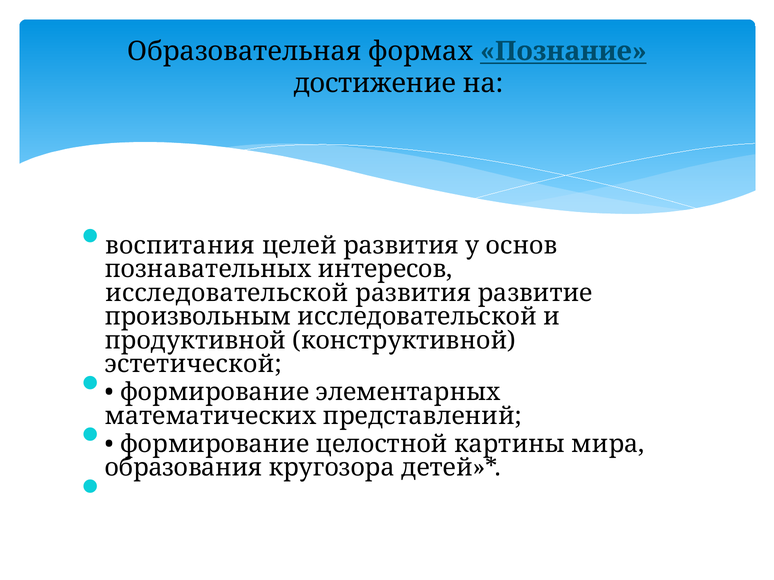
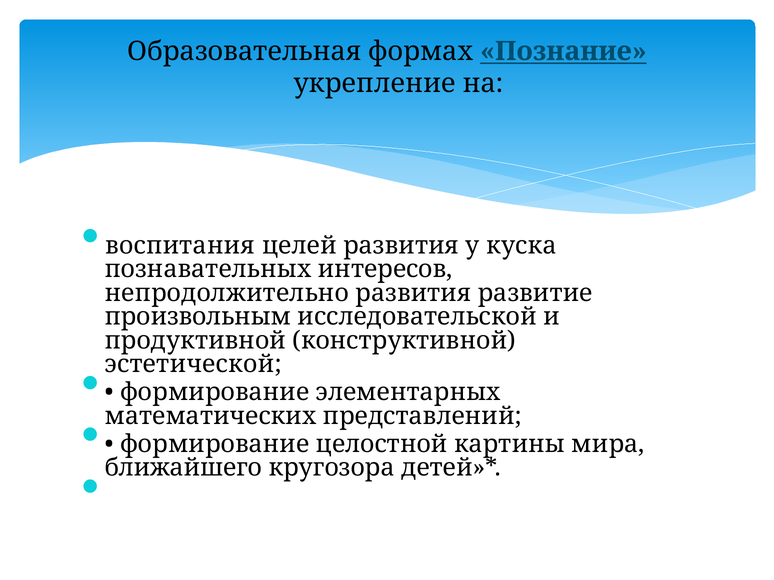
достижение: достижение -> укрепление (375, 83)
основ: основ -> куска (522, 246)
исследовательской: исследовательской -> непродолжительно (227, 293)
образования: образования -> ближайшего (184, 468)
